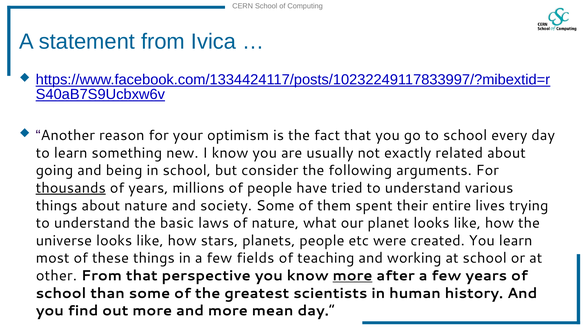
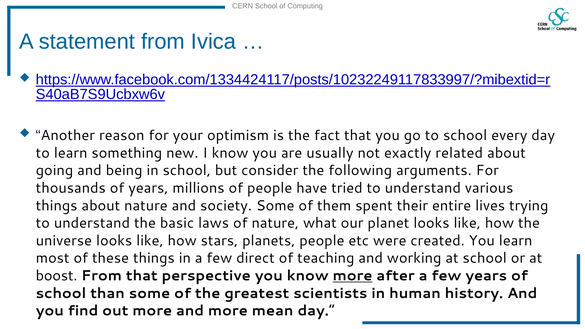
thousands underline: present -> none (71, 188)
fields: fields -> direct (255, 258)
other: other -> boost (57, 276)
